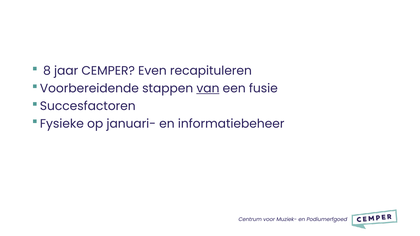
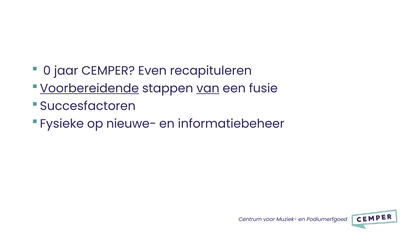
8: 8 -> 0 (47, 71)
Voorbereidende underline: none -> present (89, 89)
januari-: januari- -> nieuwe- (131, 124)
